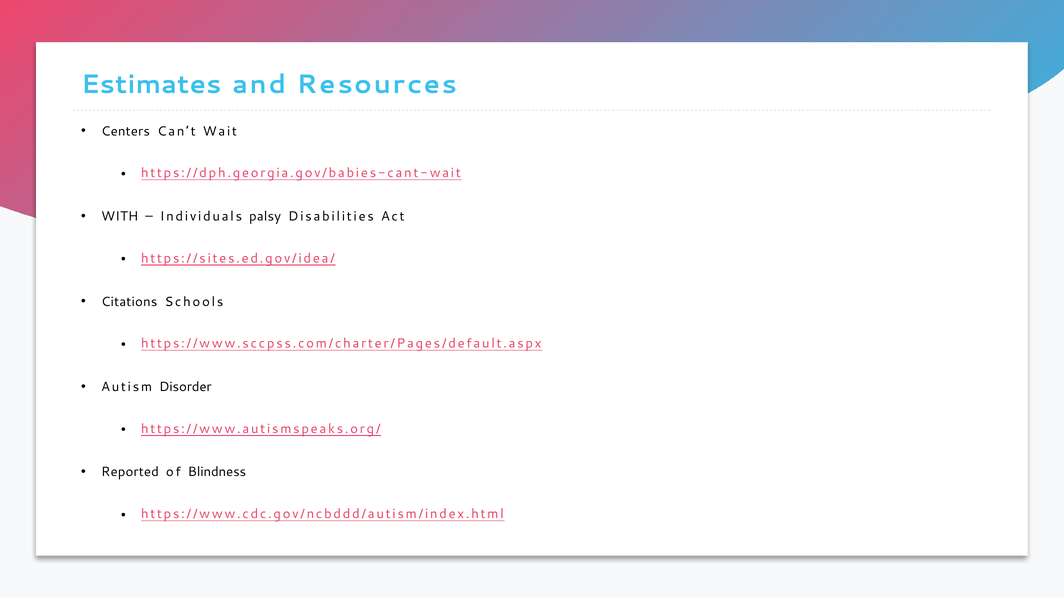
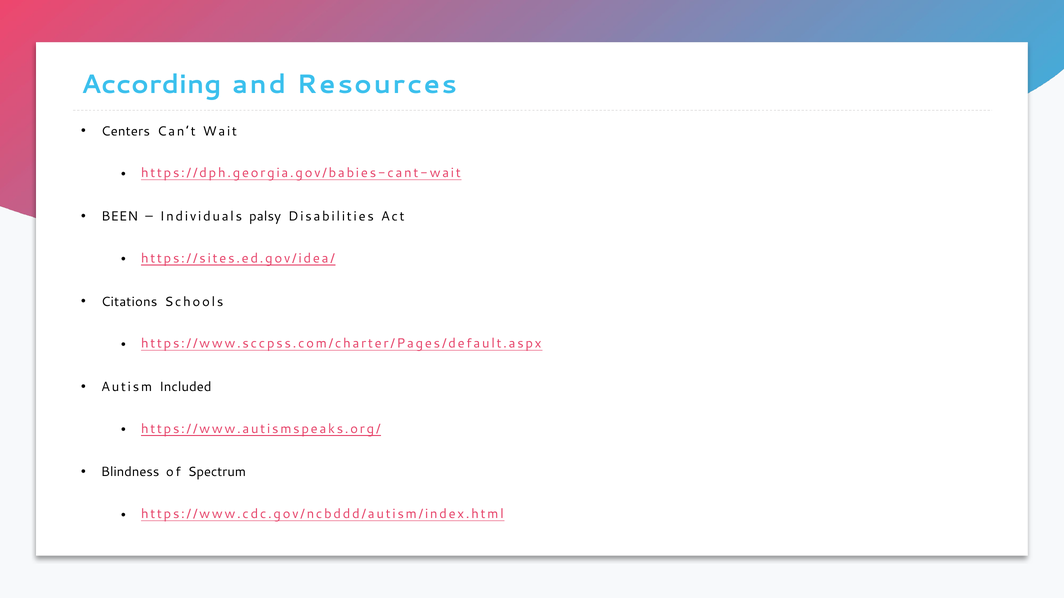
Estimates: Estimates -> According (151, 85)
WITH: WITH -> BEEN (120, 217)
Disorder: Disorder -> Included (185, 387)
Reported: Reported -> Blindness (130, 472)
Blindness: Blindness -> Spectrum (217, 472)
